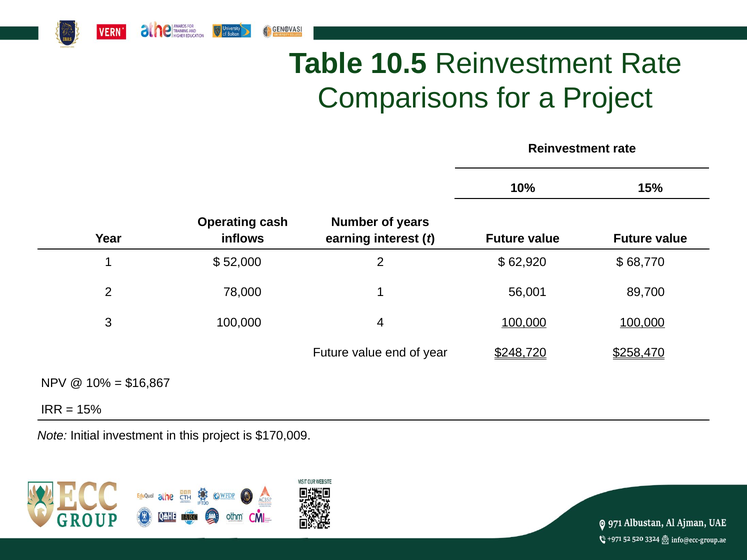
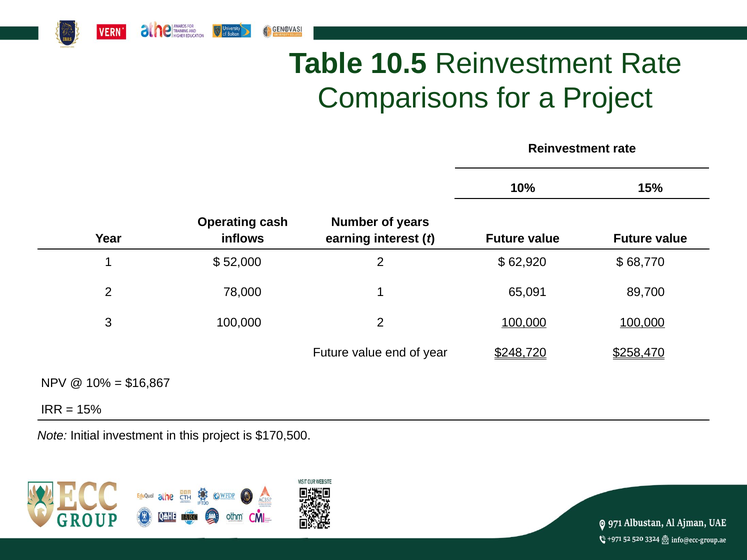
56,001: 56,001 -> 65,091 (528, 292)
100,000 4: 4 -> 2 (380, 323)
$170,009: $170,009 -> $170,500 (283, 436)
